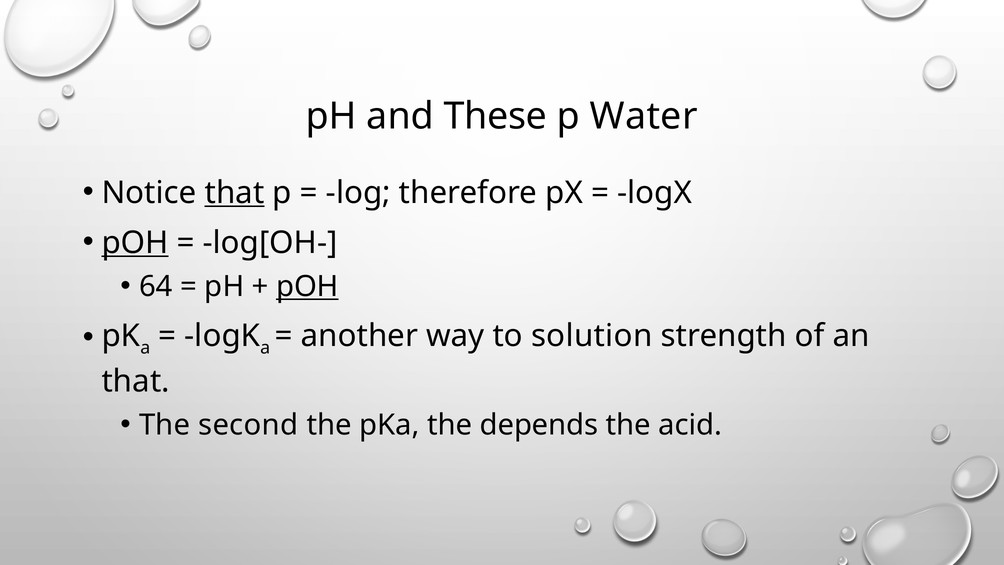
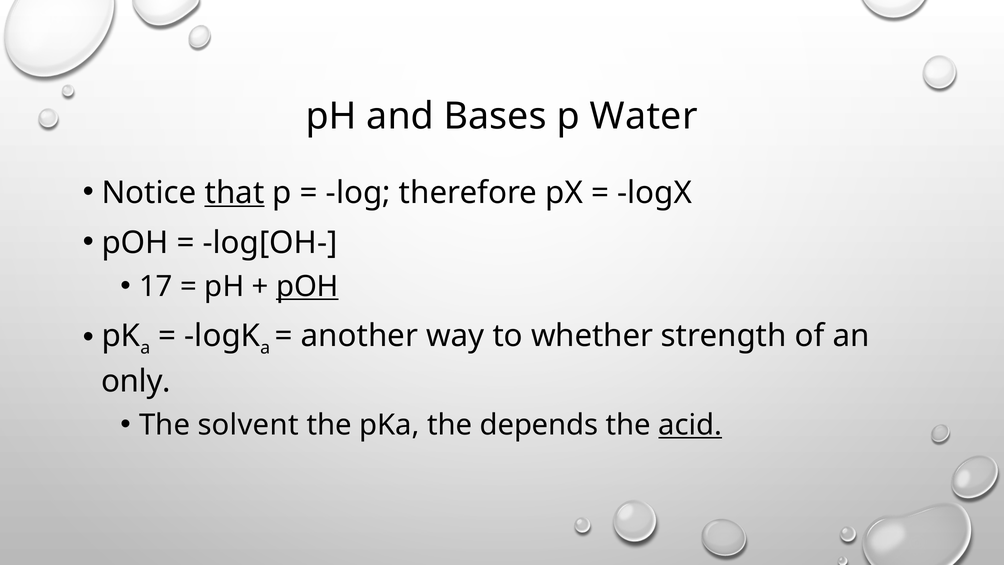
These: These -> Bases (495, 116)
pOH underline: present -> none (135, 243)
64: 64 -> 17 (156, 286)
solution: solution -> whether (592, 336)
that: that -> only (136, 381)
second: second -> solvent (248, 425)
acid underline: none -> present (690, 425)
